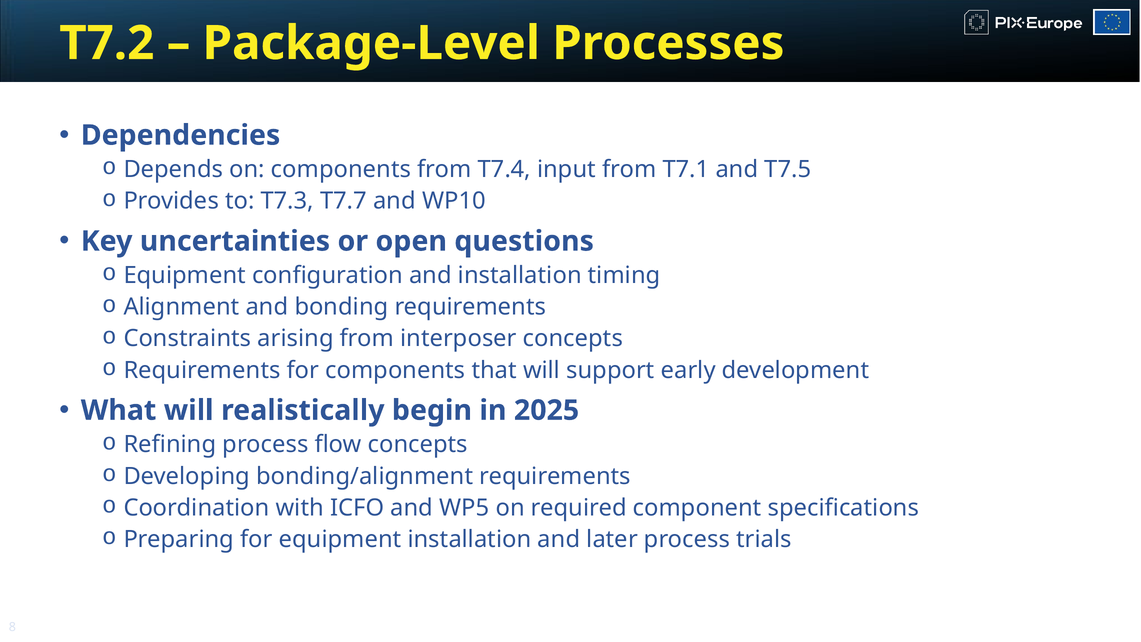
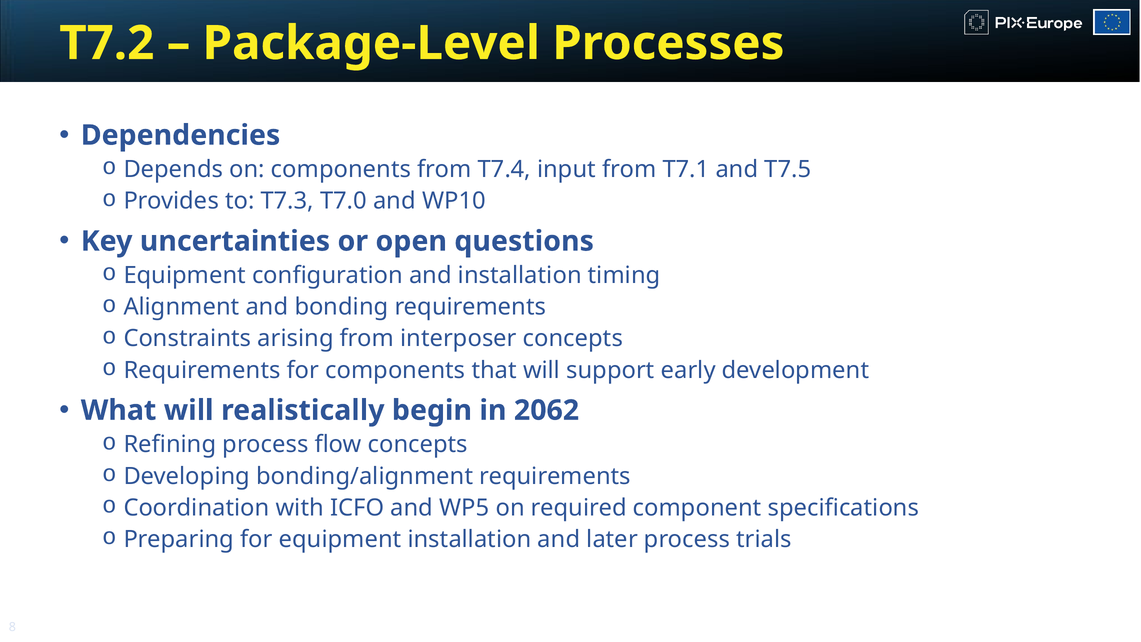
T7.7: T7.7 -> T7.0 (343, 201)
2025: 2025 -> 2062 (547, 410)
